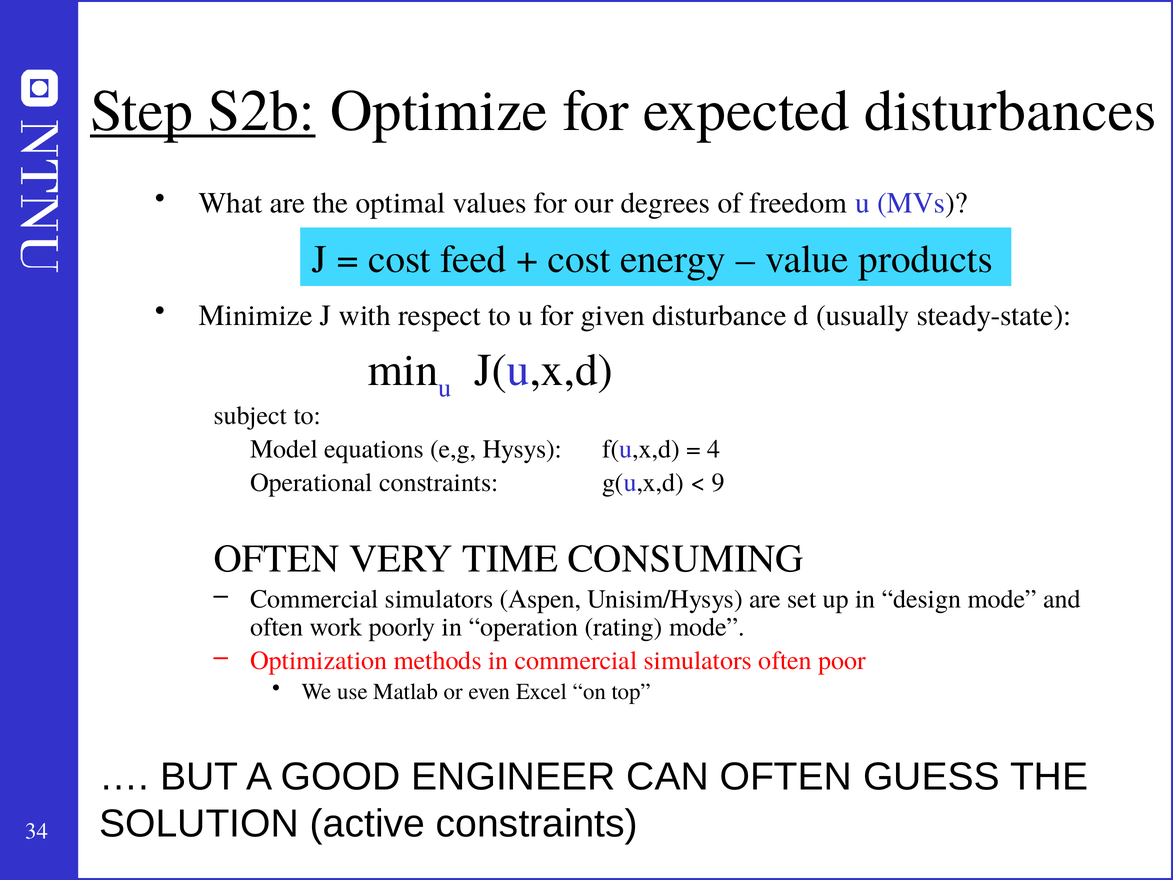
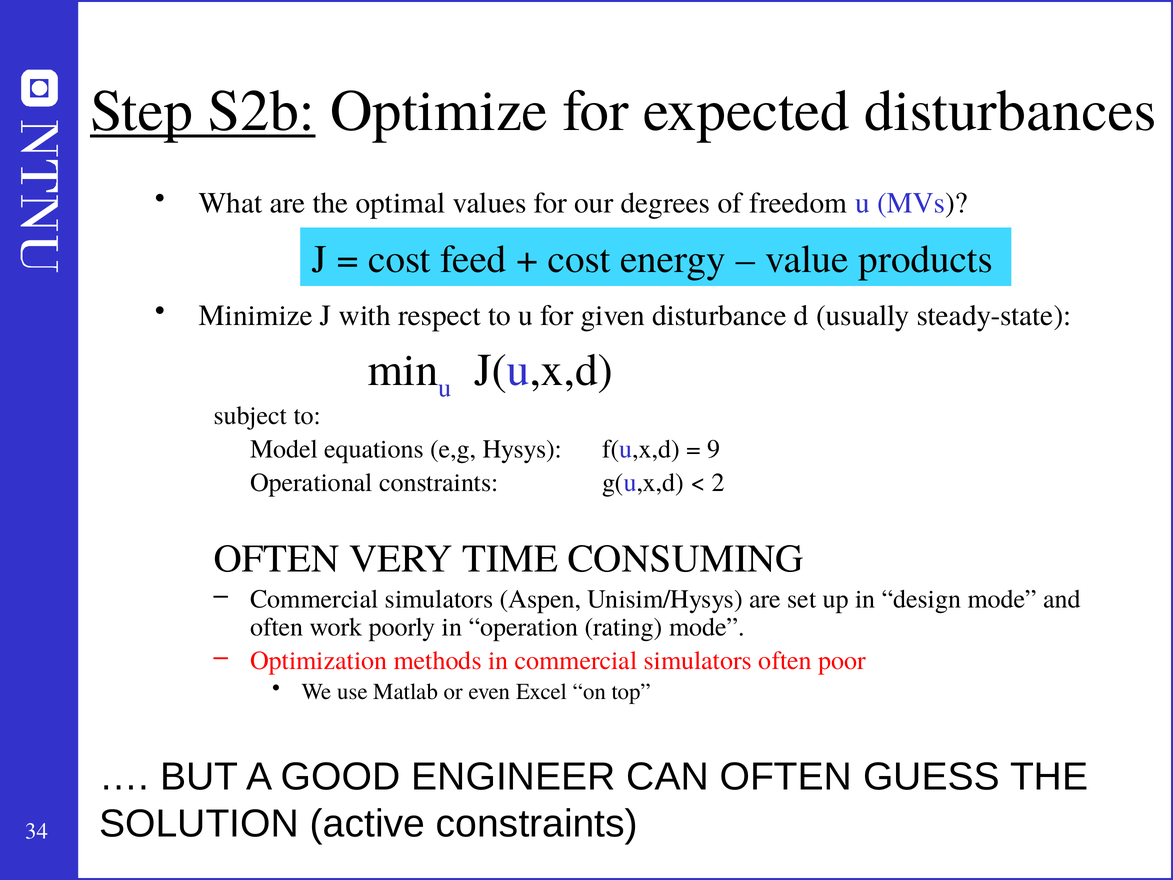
4: 4 -> 9 (714, 449)
9: 9 -> 2 (718, 482)
